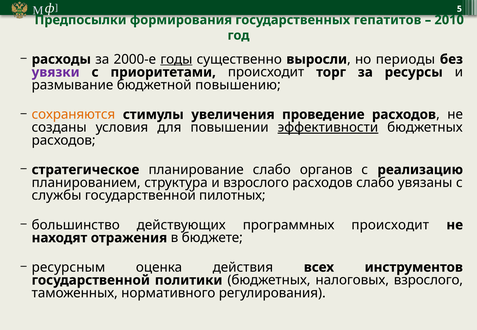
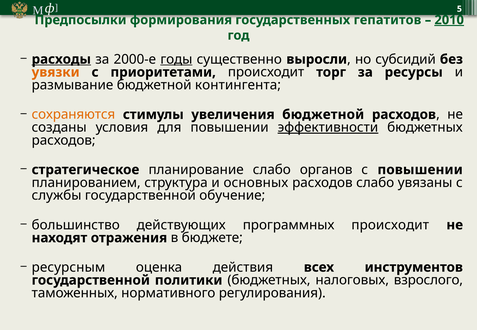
2010 underline: none -> present (449, 20)
расходы underline: none -> present (61, 59)
периоды: периоды -> субсидий (406, 59)
увязки colour: purple -> orange (56, 72)
повышению: повышению -> контингента (238, 85)
увеличения проведение: проведение -> бюджетной (323, 115)
с реализацию: реализацию -> повышении (420, 170)
и взрослого: взрослого -> основных (256, 183)
пилотных: пилотных -> обучение (232, 196)
